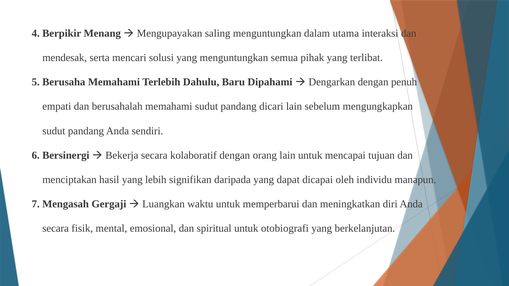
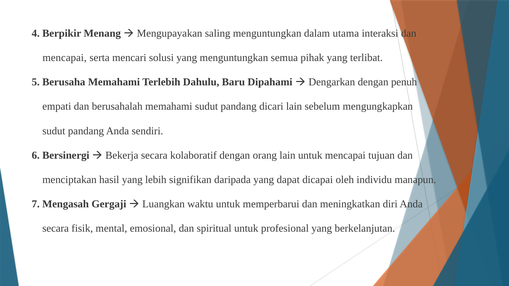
mendesak: mendesak -> mencapai (65, 58)
otobiografi: otobiografi -> profesional (285, 229)
